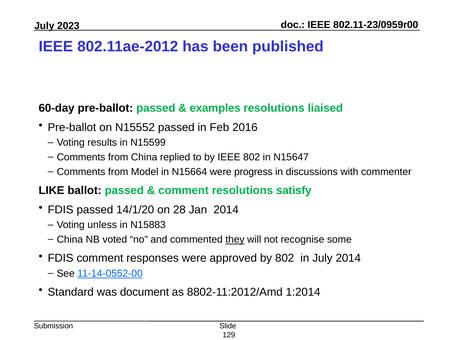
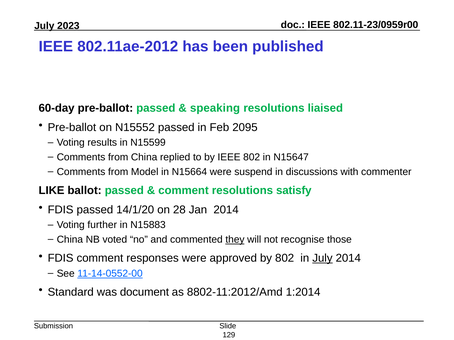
examples: examples -> speaking (215, 108)
2016: 2016 -> 2095 (245, 128)
progress: progress -> suspend (253, 172)
unless: unless -> further (102, 225)
some: some -> those (339, 240)
July underline: none -> present (322, 259)
